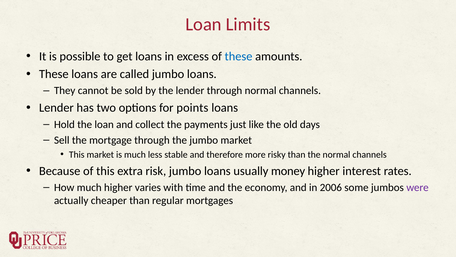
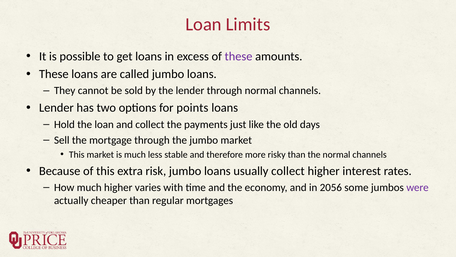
these colour: blue -> purple (239, 56)
usually money: money -> collect (288, 171)
2006: 2006 -> 2056 (331, 187)
